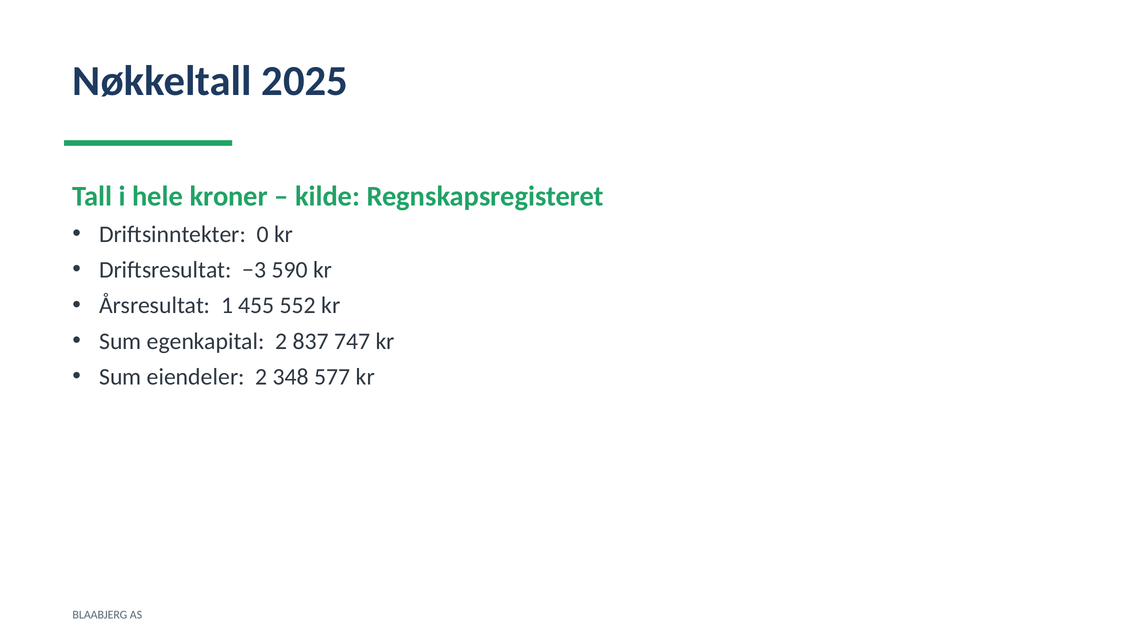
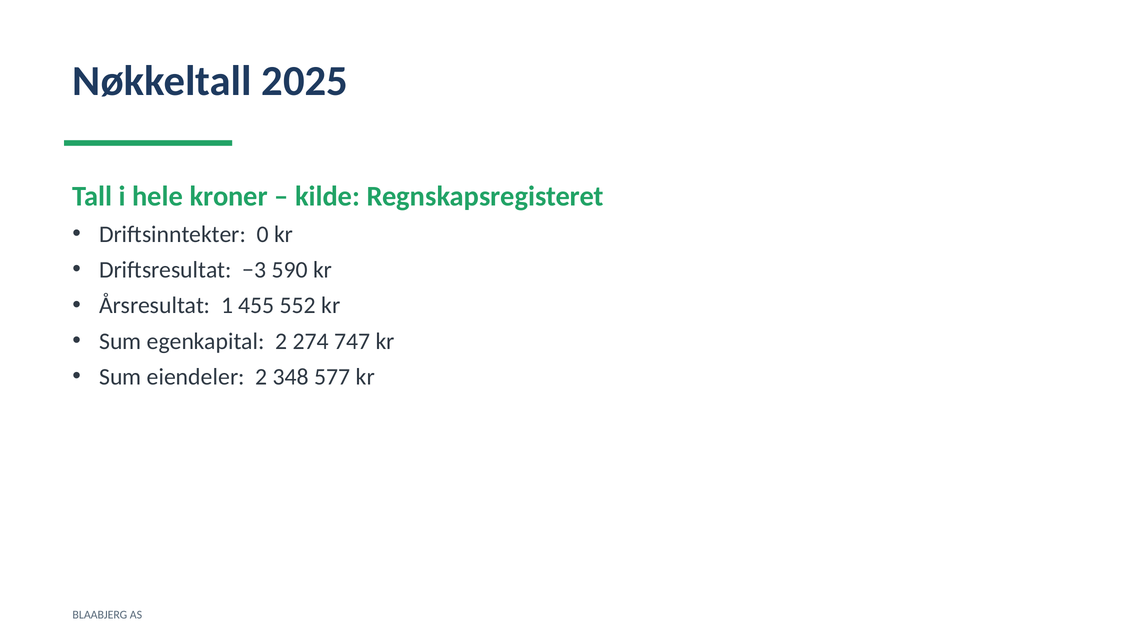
837: 837 -> 274 (311, 341)
